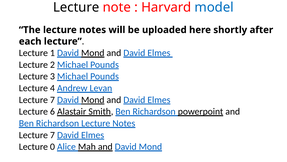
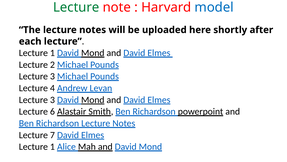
Lecture colour: black -> green (76, 7)
7: 7 -> 3 (52, 100)
0: 0 -> 1 (52, 146)
